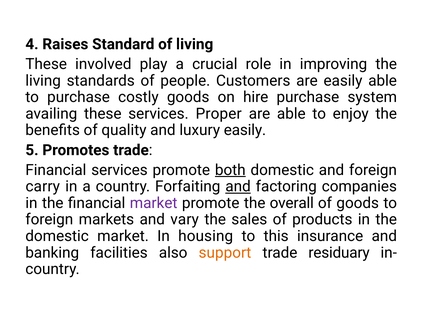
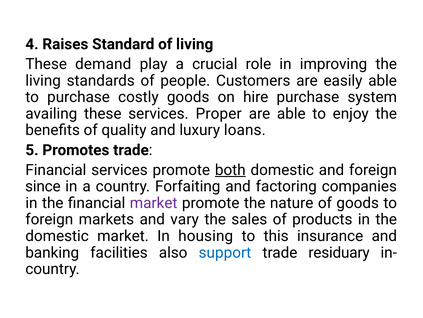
involved: involved -> demand (103, 64)
luxury easily: easily -> loans (245, 130)
carry: carry -> since (43, 186)
and underline: present -> none (238, 186)
overall: overall -> nature (292, 203)
support colour: orange -> blue (225, 252)
